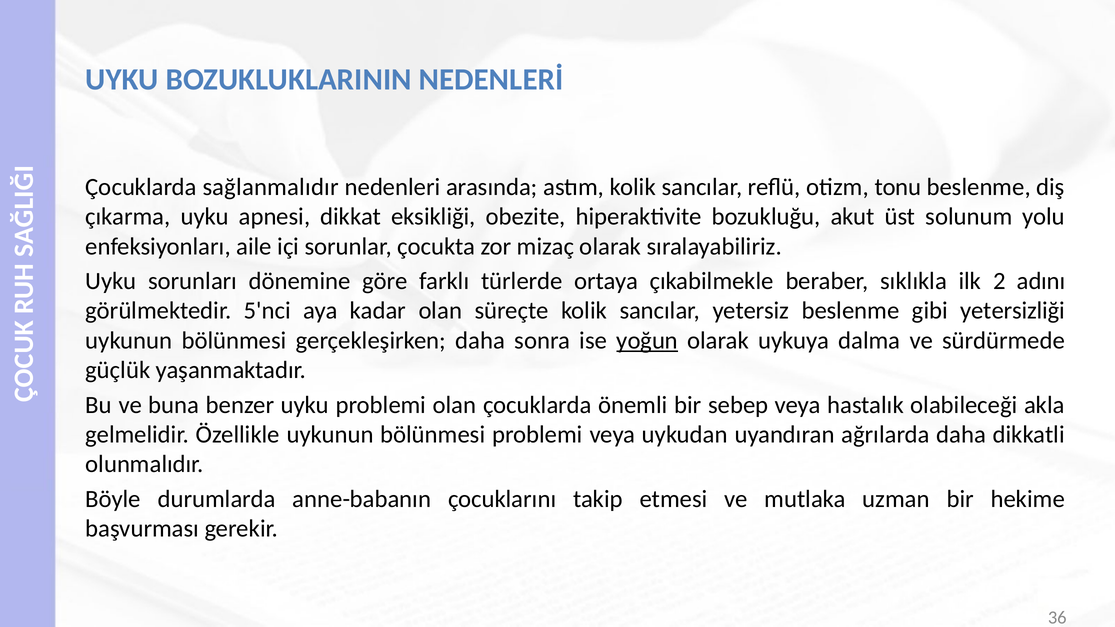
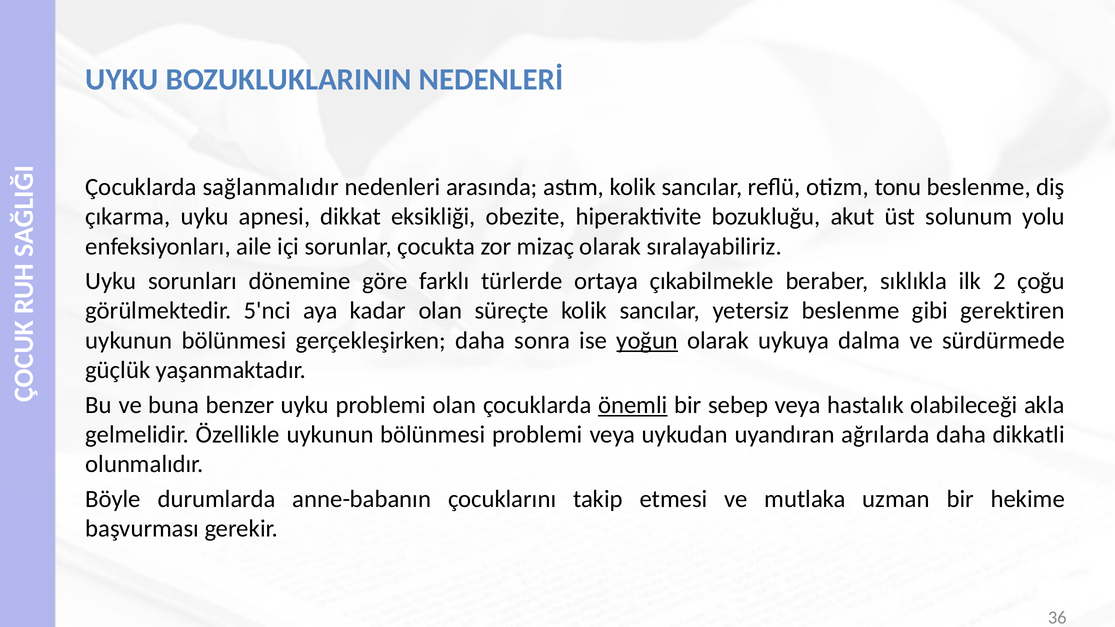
adını: adını -> çoğu (1041, 281)
yetersizliği: yetersizliği -> gerektiren (1013, 311)
önemli underline: none -> present (633, 405)
